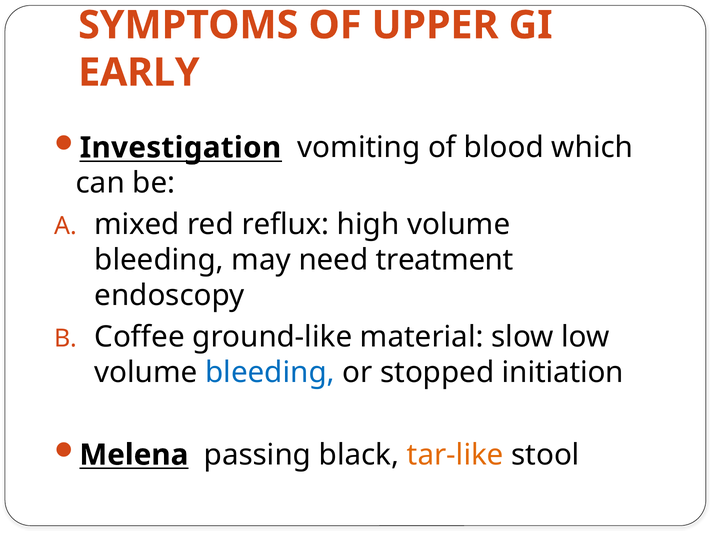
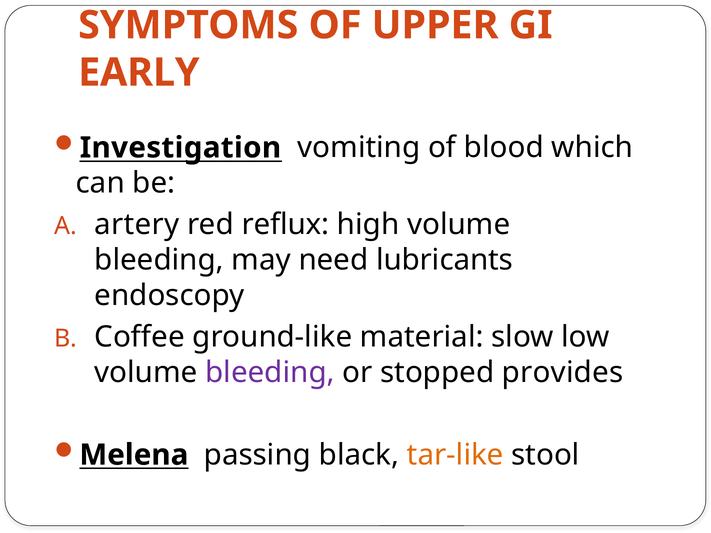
mixed: mixed -> artery (137, 225)
treatment: treatment -> lubricants (445, 260)
bleeding colour: blue -> purple (270, 373)
initiation: initiation -> provides (563, 373)
